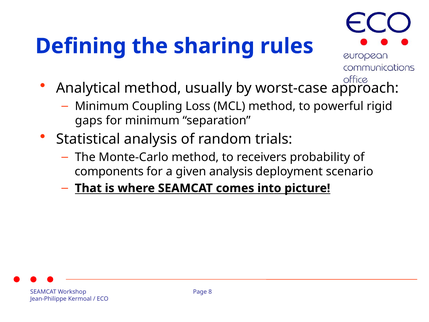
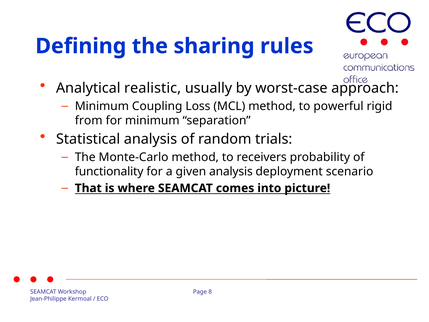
Analytical method: method -> realistic (153, 88)
gaps: gaps -> from (89, 120)
components: components -> functionality (109, 171)
